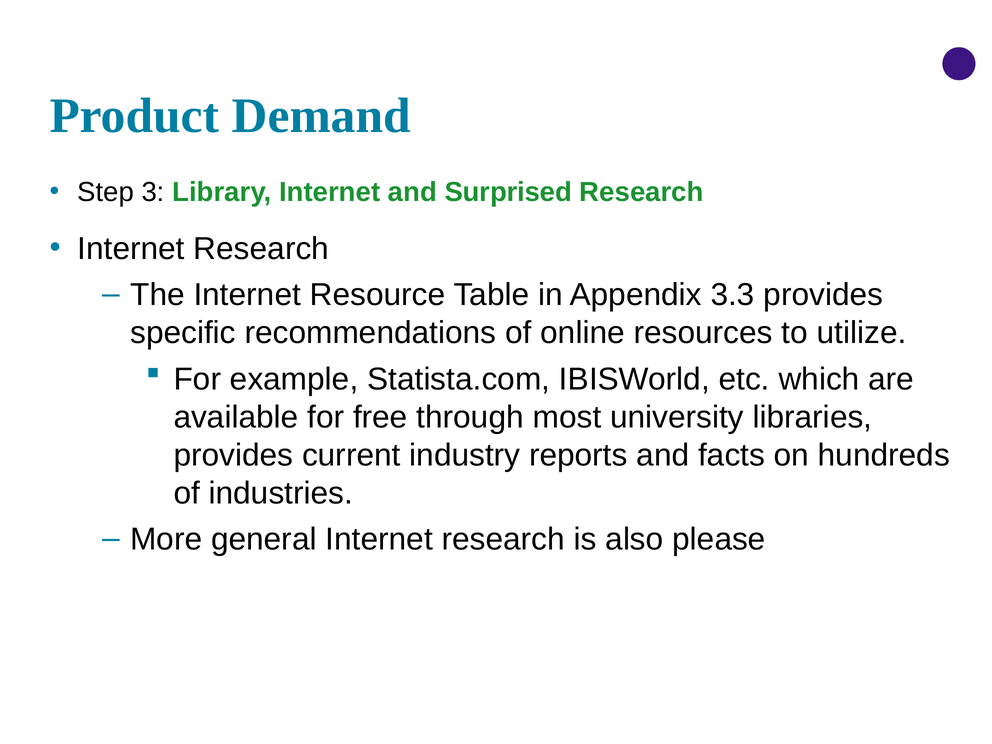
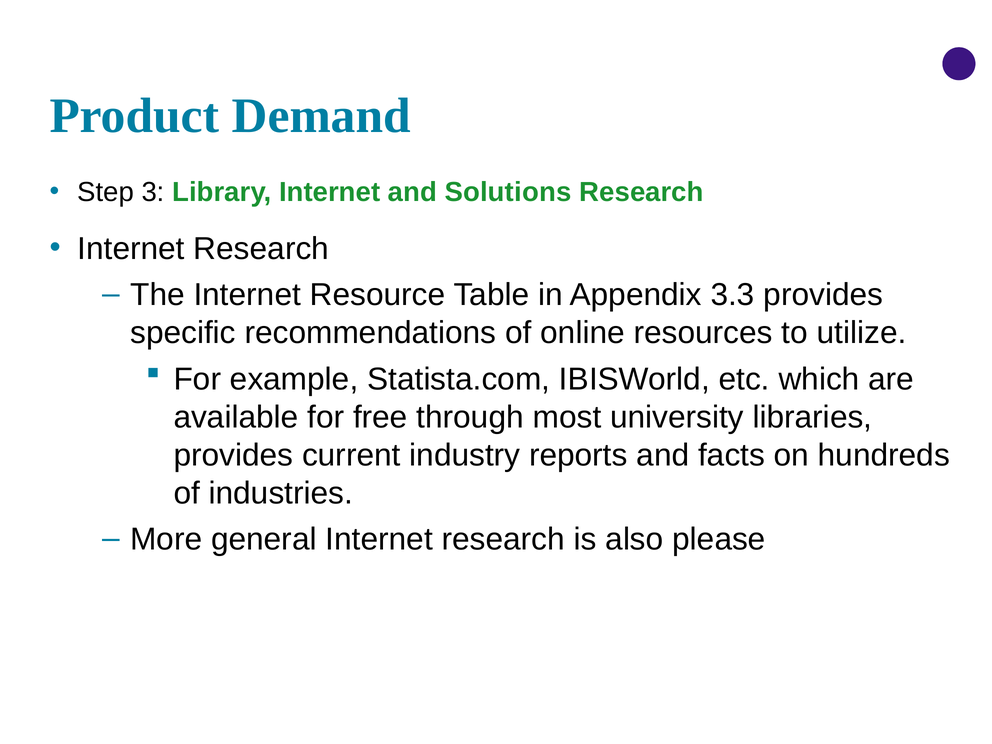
Surprised: Surprised -> Solutions (508, 192)
